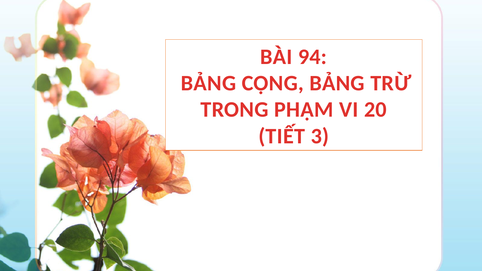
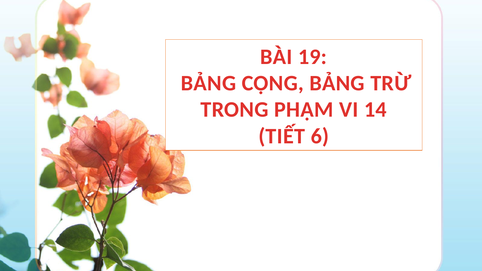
94: 94 -> 19 (312, 57)
20: 20 -> 14 (375, 110)
3: 3 -> 6 (320, 136)
